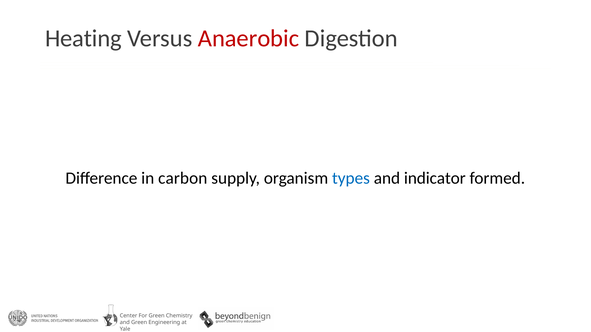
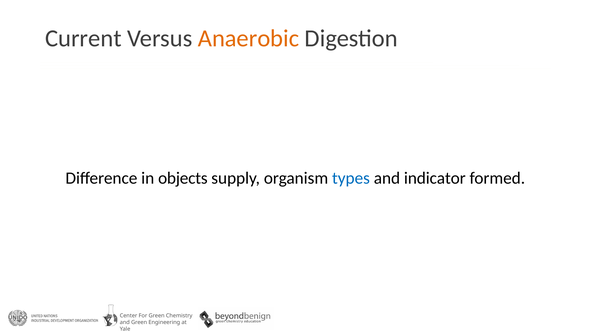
Heating: Heating -> Current (83, 38)
Anaerobic colour: red -> orange (248, 38)
carbon: carbon -> objects (183, 178)
